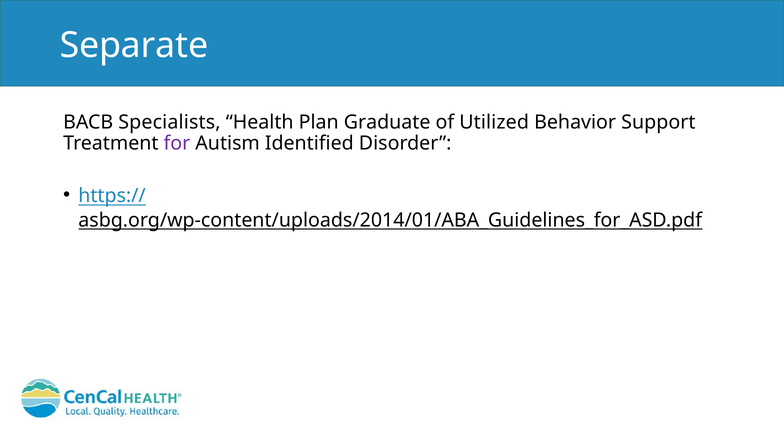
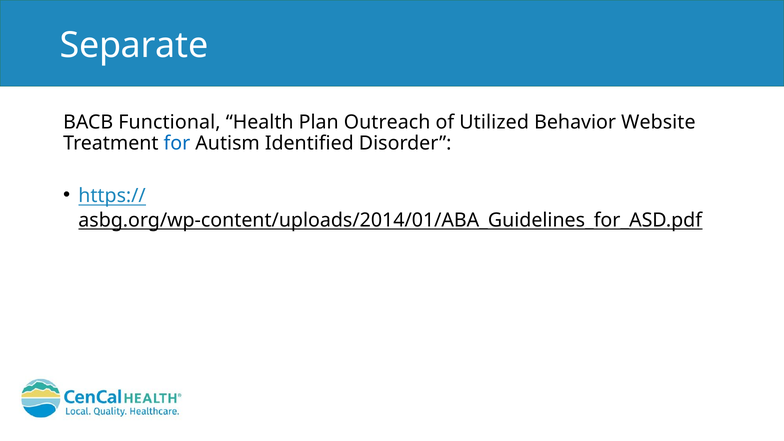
Specialists: Specialists -> Functional (169, 122)
Graduate: Graduate -> Outreach (387, 122)
Support: Support -> Website (658, 122)
for colour: purple -> blue (177, 143)
